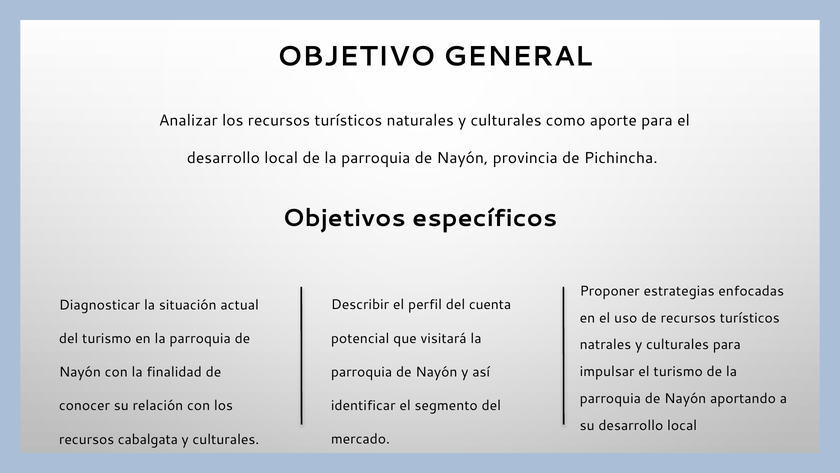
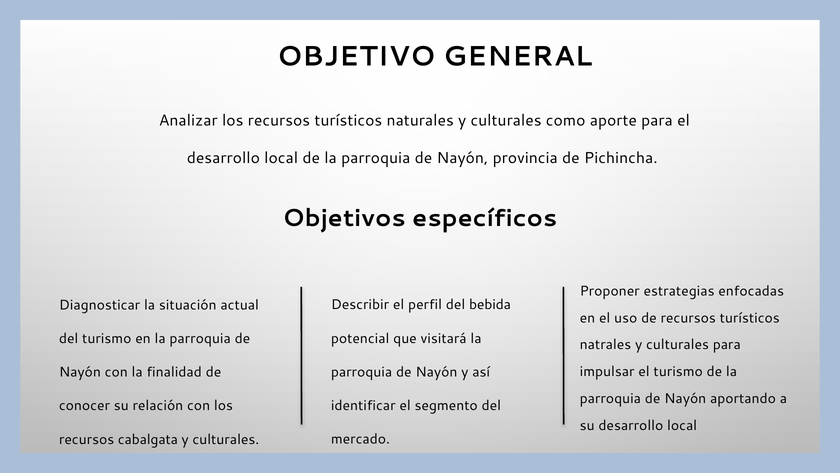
cuenta: cuenta -> bebida (490, 305)
